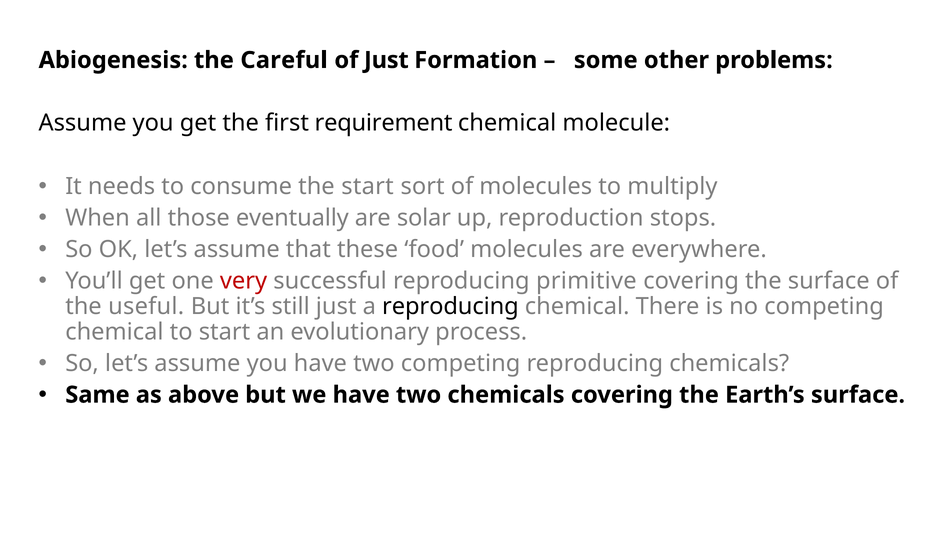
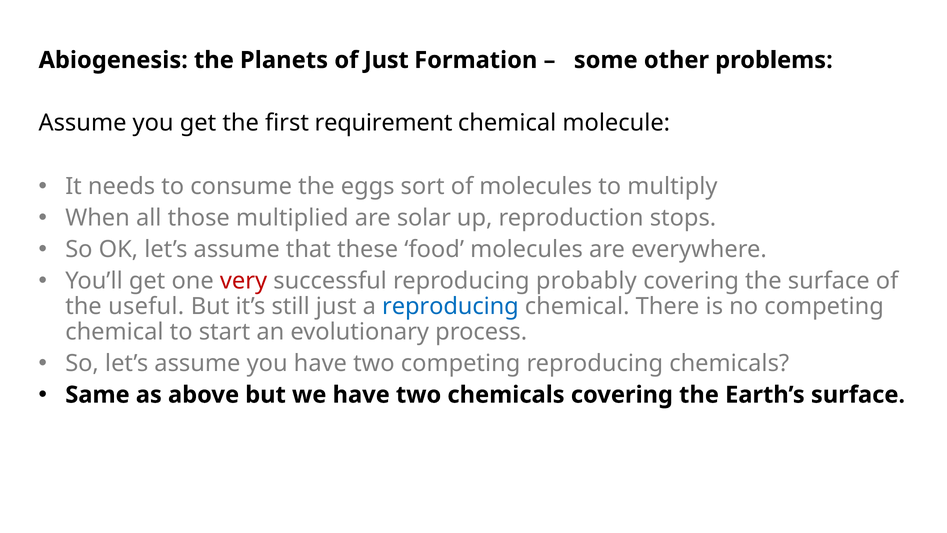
Careful: Careful -> Planets (284, 60)
the start: start -> eggs (368, 186)
eventually: eventually -> multiplied (292, 218)
primitive: primitive -> probably (586, 281)
reproducing colour: black -> blue (450, 306)
